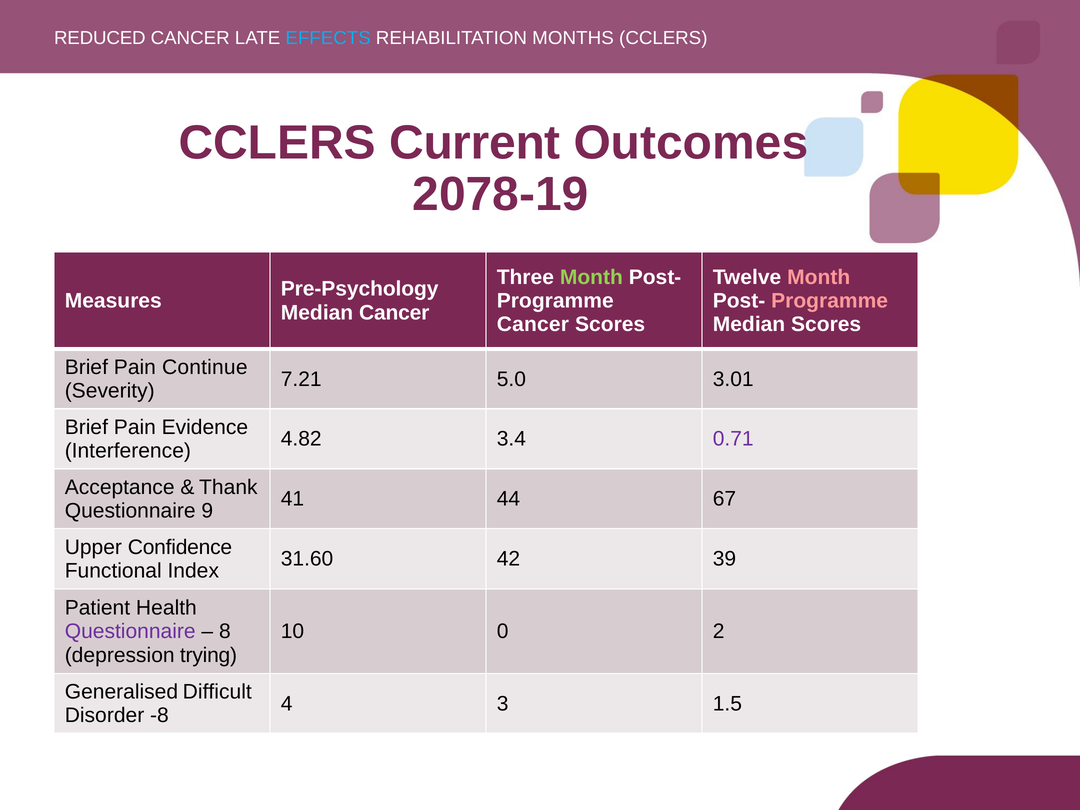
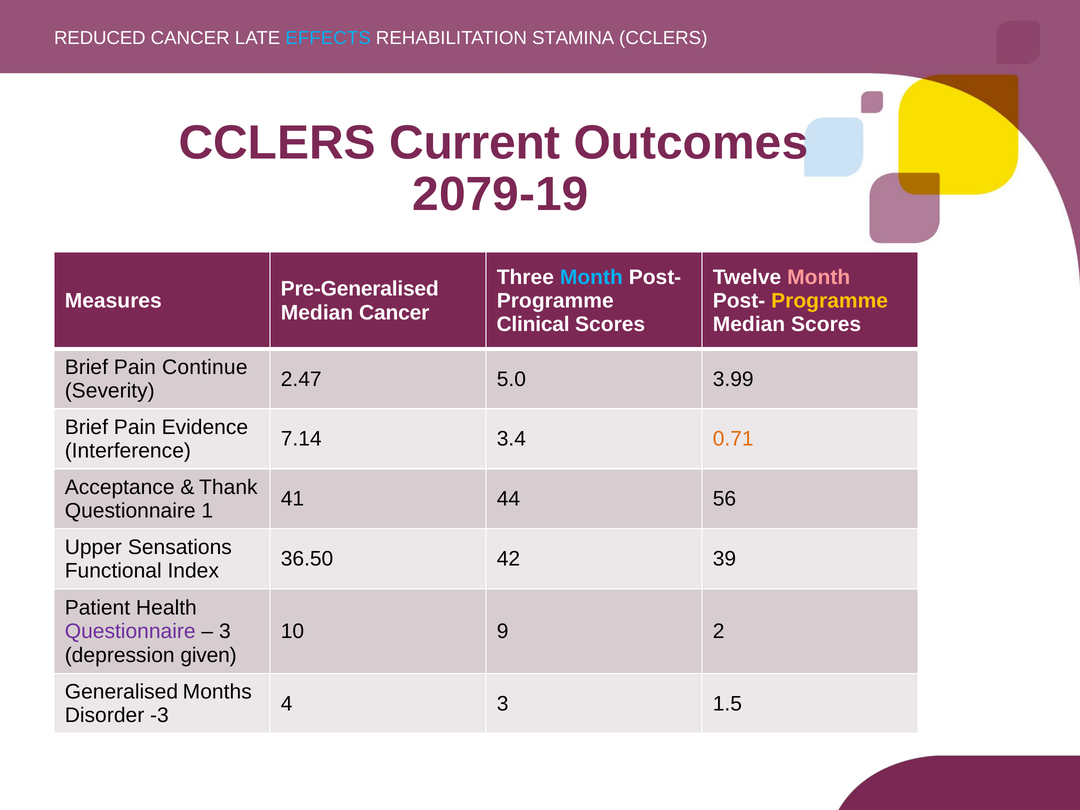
MONTHS: MONTHS -> STAMINA (573, 38)
2078-19: 2078-19 -> 2079-19 (500, 195)
Month colour: light green -> light blue (591, 277)
Pre-Psychology: Pre-Psychology -> Pre-Generalised (360, 289)
Programme colour: pink -> yellow (830, 301)
Cancer: Cancer -> Clinical (533, 324)
7.21: 7.21 -> 2.47 (301, 379)
3.01: 3.01 -> 3.99 (733, 379)
4.82: 4.82 -> 7.14 (301, 439)
0.71 colour: purple -> orange (733, 439)
67: 67 -> 56 (724, 499)
9: 9 -> 1 (207, 511)
Confidence: Confidence -> Sensations (180, 547)
31.60: 31.60 -> 36.50 (307, 559)
8: 8 -> 3 (225, 632)
0: 0 -> 9 (503, 632)
trying: trying -> given (209, 655)
Difficult: Difficult -> Months (217, 692)
-8: -8 -> -3 (159, 716)
